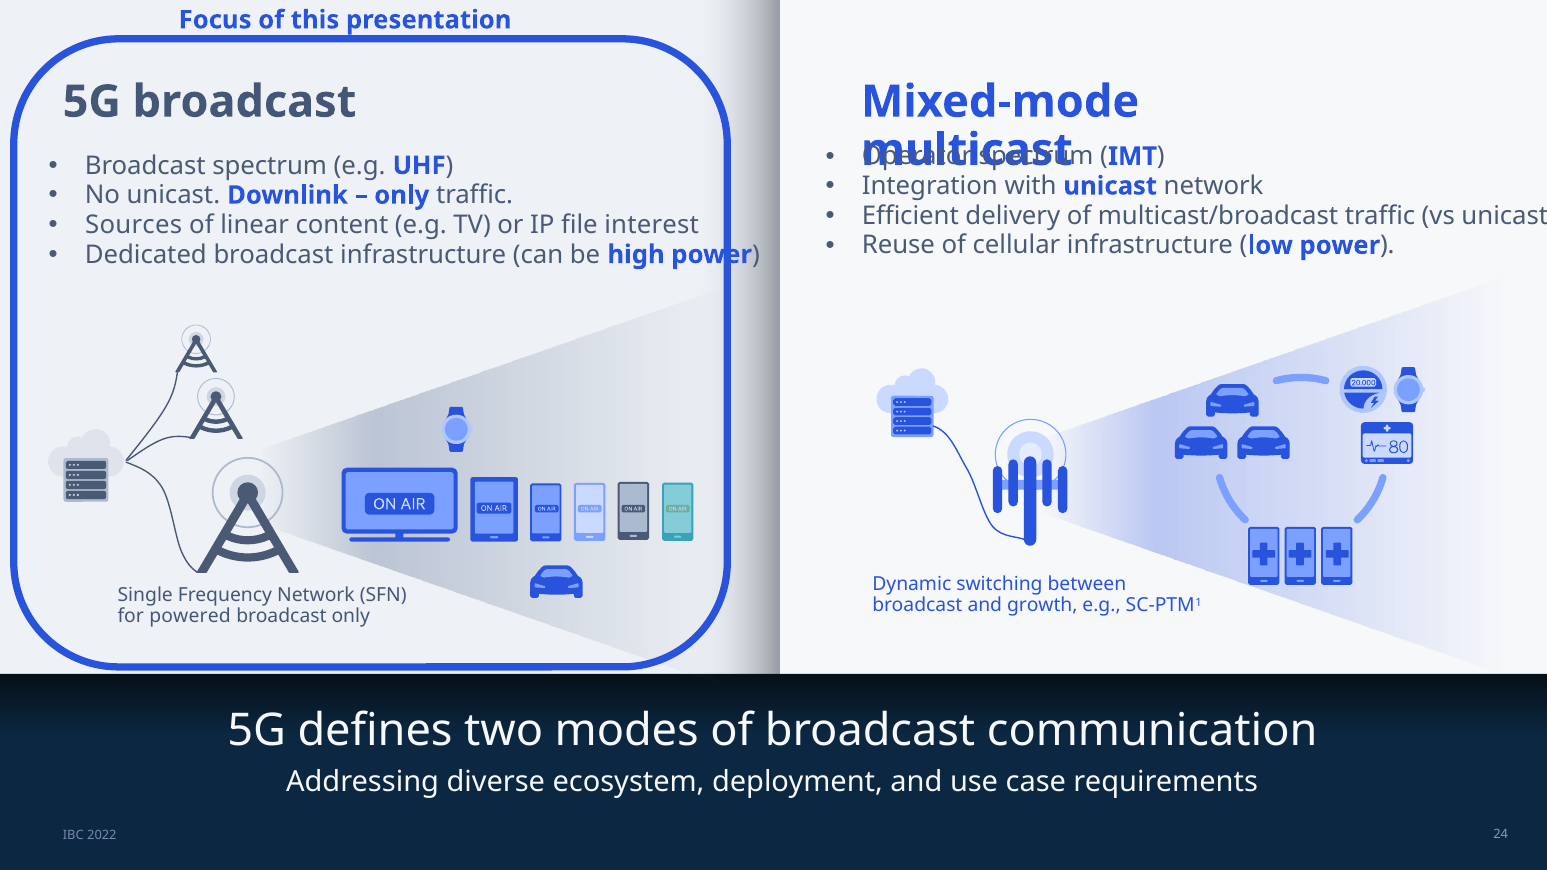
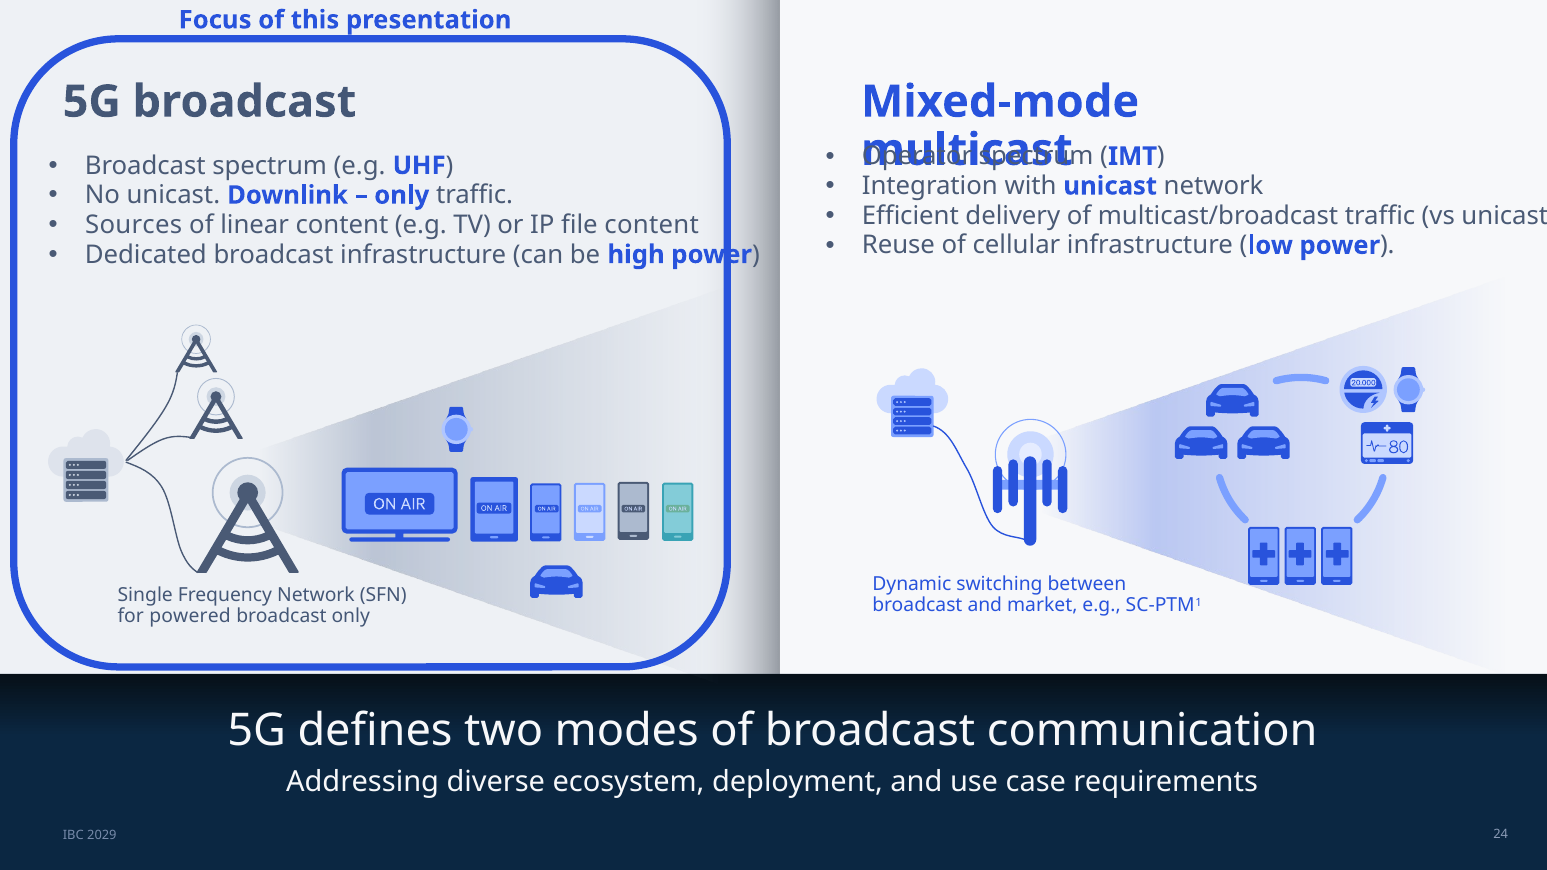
file interest: interest -> content (652, 225)
growth: growth -> market (1042, 606)
2022: 2022 -> 2029 (102, 835)
